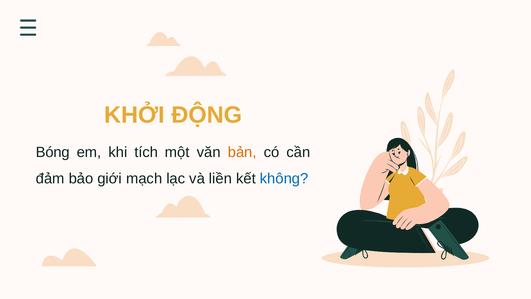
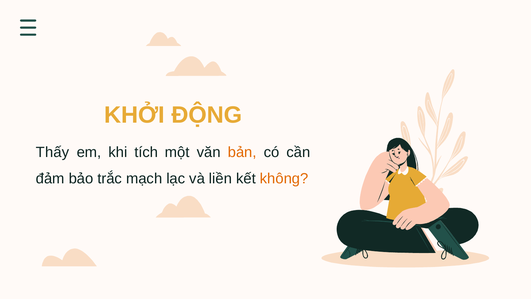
Bóng: Bóng -> Thấy (53, 152)
giới: giới -> trắc (110, 179)
không colour: blue -> orange (284, 179)
